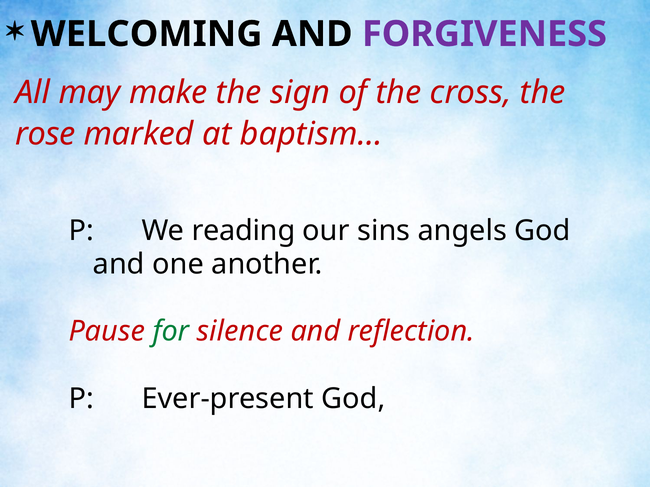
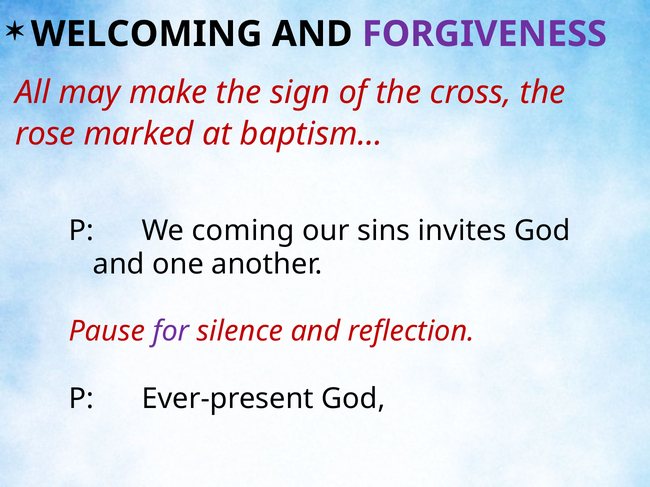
reading: reading -> coming (243, 231)
angels: angels -> invites (462, 231)
for colour: green -> purple (171, 332)
